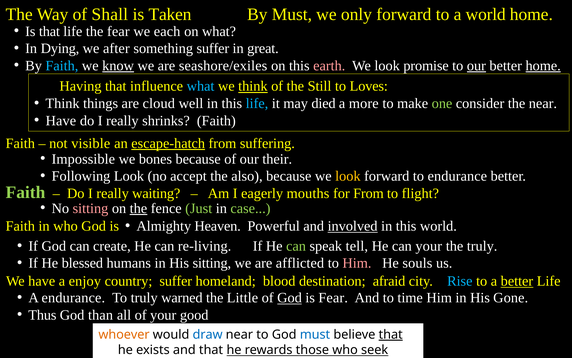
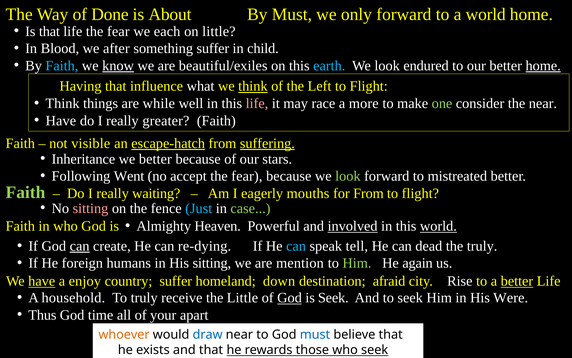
Shall: Shall -> Done (110, 15)
Taken: Taken -> About (170, 15)
on what: what -> little (219, 31)
Dying: Dying -> Blood (60, 48)
great: great -> child (263, 48)
seashore/exiles: seashore/exiles -> beautiful/exiles (223, 66)
earth colour: pink -> light blue (329, 66)
promise: promise -> endured (426, 66)
our underline: present -> none (476, 66)
what colour: light blue -> white (201, 86)
Still: Still -> Left (320, 86)
Loves: Loves -> Flight (369, 86)
cloud: cloud -> while (159, 103)
life colour: light blue -> pink (257, 103)
died: died -> race (323, 103)
shrinks: shrinks -> greater (166, 120)
suffering underline: none -> present (267, 143)
Impossible: Impossible -> Inheritance (83, 159)
we bones: bones -> better (155, 159)
their: their -> stars (277, 159)
Following Look: Look -> Went (129, 176)
also: also -> fear (247, 176)
look colour: yellow -> light green (348, 176)
to endurance: endurance -> mistreated (457, 176)
the underline: present -> none (138, 208)
Just colour: light green -> light blue (199, 208)
world underline: none -> present (438, 226)
can underline: none -> present (80, 246)
re-living: re-living -> re-dying (205, 246)
can colour: light green -> light blue (296, 246)
can your: your -> dead (429, 246)
blessed: blessed -> foreign (82, 263)
afflicted: afflicted -> mention (300, 263)
Him colour: pink -> light green (357, 263)
souls: souls -> again (418, 263)
have underline: none -> present (42, 281)
blood: blood -> down (279, 281)
Rise colour: light blue -> white (460, 281)
A endurance: endurance -> household (73, 297)
warned: warned -> receive (182, 297)
is Fear: Fear -> Seek (333, 297)
to time: time -> seek (410, 297)
Gone: Gone -> Were (511, 297)
than: than -> time (101, 315)
good: good -> apart (194, 315)
that underline: present -> none (391, 334)
